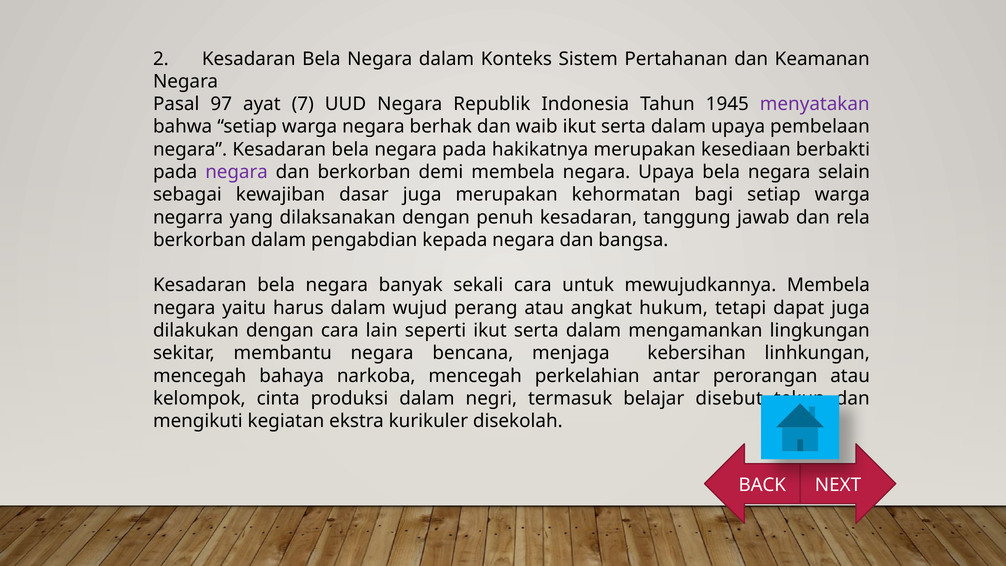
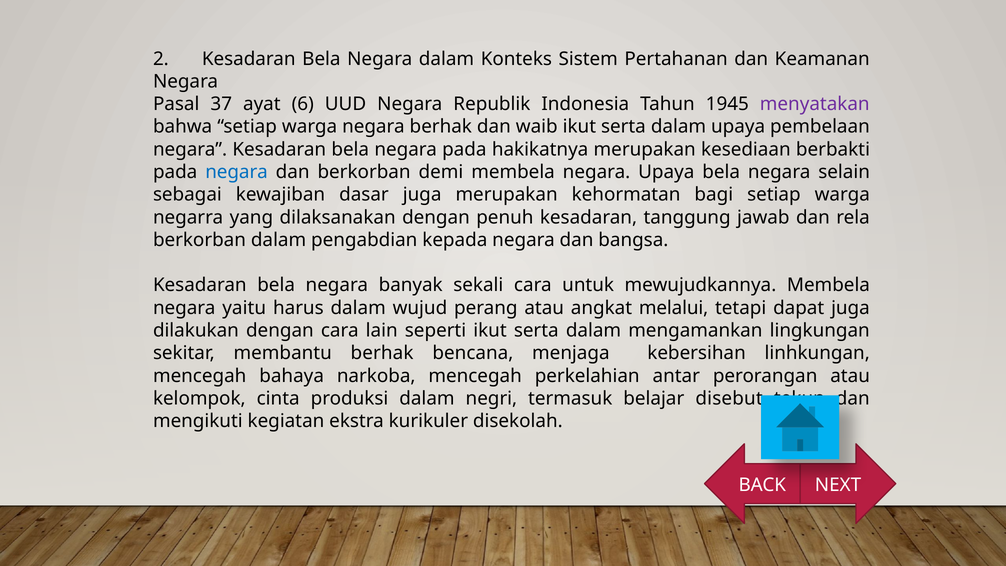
97: 97 -> 37 (221, 104)
7: 7 -> 6 (303, 104)
negara colour: purple -> blue (237, 172)
hukum: hukum -> melalui (674, 308)
membantu negara: negara -> berhak (382, 353)
